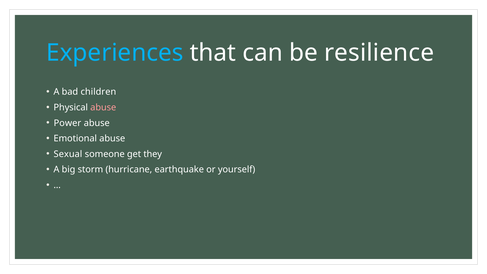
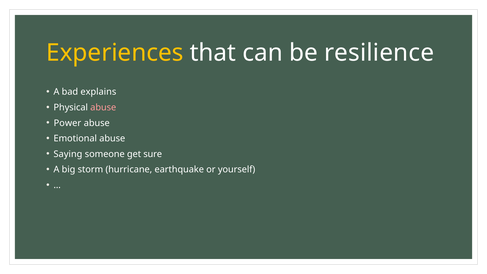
Experiences colour: light blue -> yellow (115, 53)
children: children -> explains (98, 92)
Sexual: Sexual -> Saying (68, 154)
they: they -> sure (153, 154)
